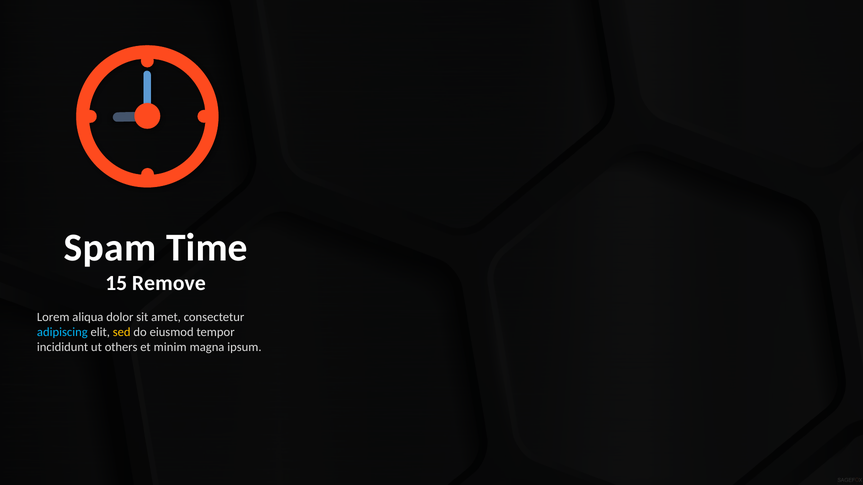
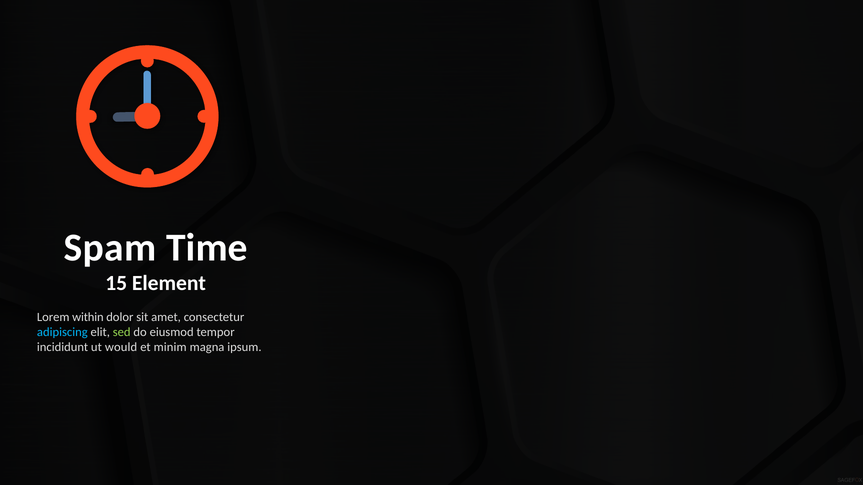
Remove: Remove -> Element (169, 283)
aliqua: aliqua -> within (88, 317)
sed colour: yellow -> light green (122, 332)
others: others -> would (121, 348)
